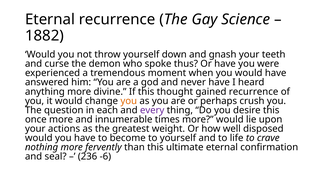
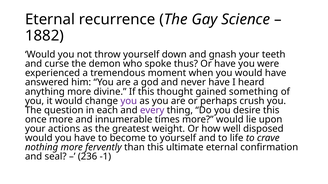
gained recurrence: recurrence -> something (254, 92)
you colour: orange -> purple (129, 101)
-6: -6 -> -1 (105, 157)
